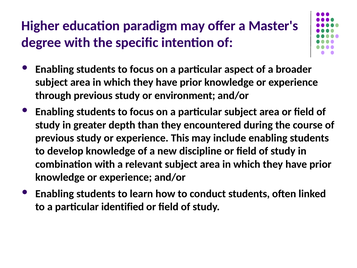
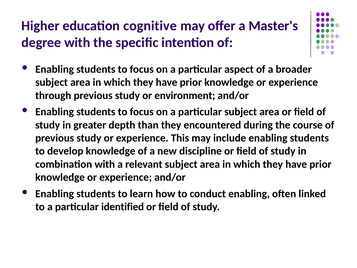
paradigm: paradigm -> cognitive (150, 26)
conduct students: students -> enabling (249, 194)
